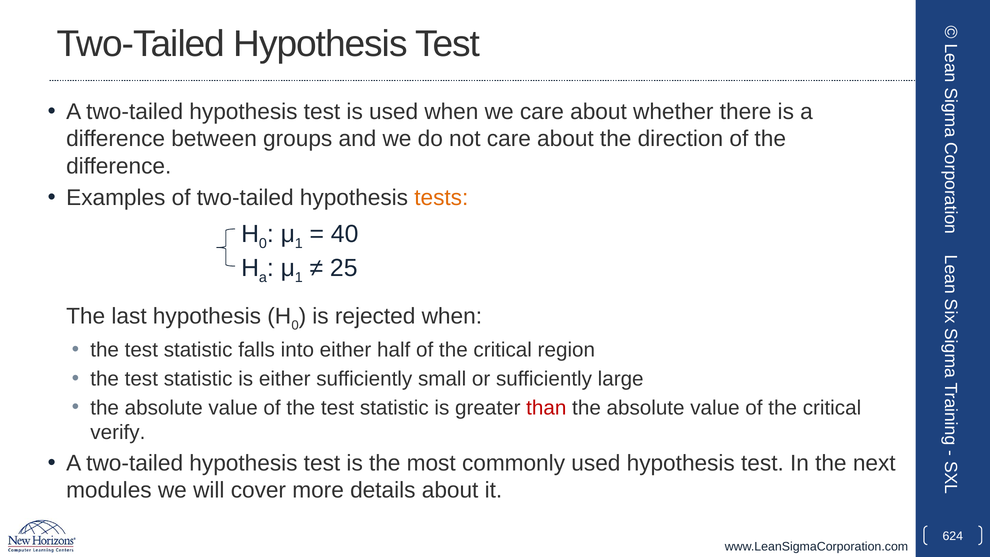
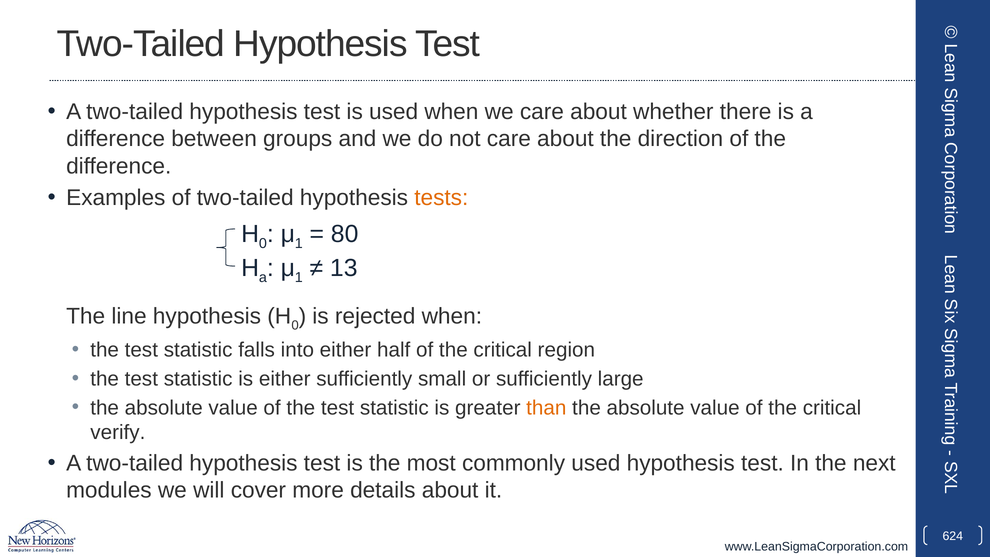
40: 40 -> 80 (345, 234)
25: 25 -> 13 (344, 268)
last: last -> line (129, 316)
than colour: red -> orange (546, 408)
